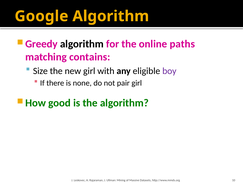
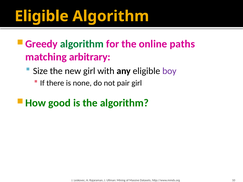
Google: Google -> Eligible (42, 16)
algorithm colour: black -> green (82, 44)
contains: contains -> arbitrary (90, 57)
